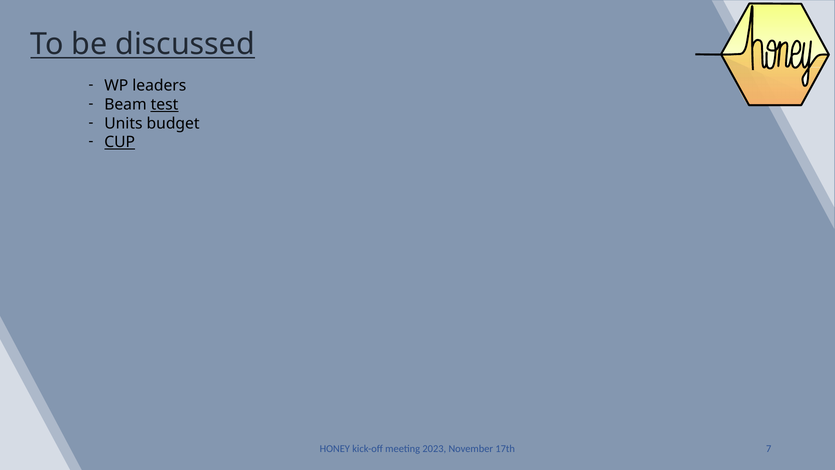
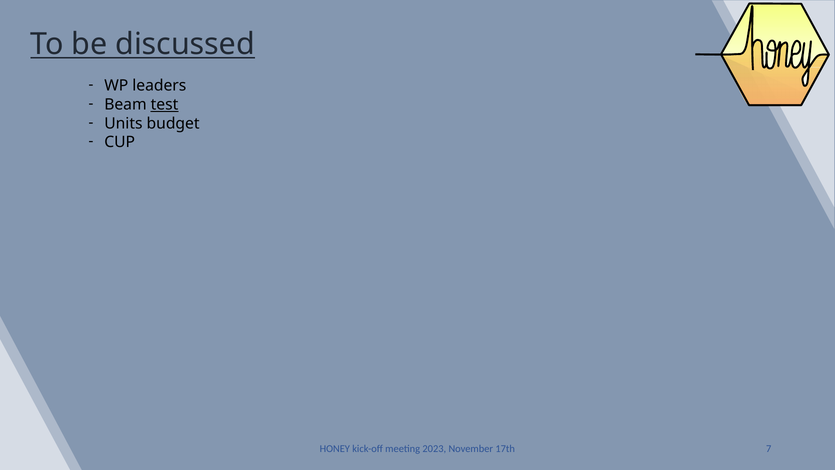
CUP underline: present -> none (120, 142)
